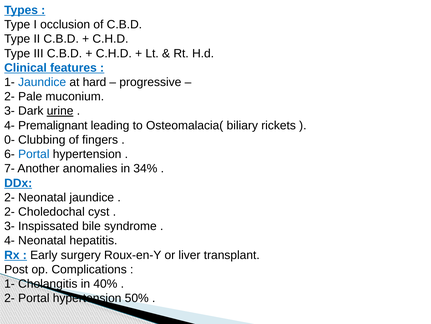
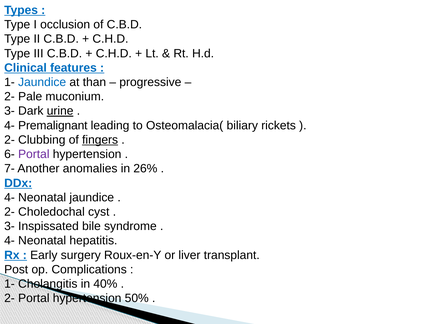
hard: hard -> than (94, 82)
0-: 0- -> 2- (10, 139)
fingers underline: none -> present (100, 139)
Portal colour: blue -> purple (34, 154)
34%: 34% -> 26% (145, 168)
2-: 2- -> 4- (10, 197)
